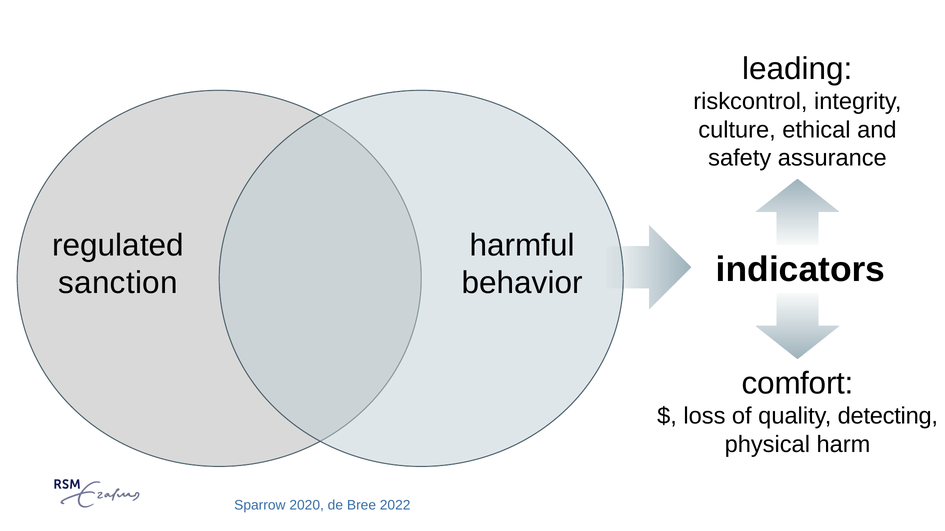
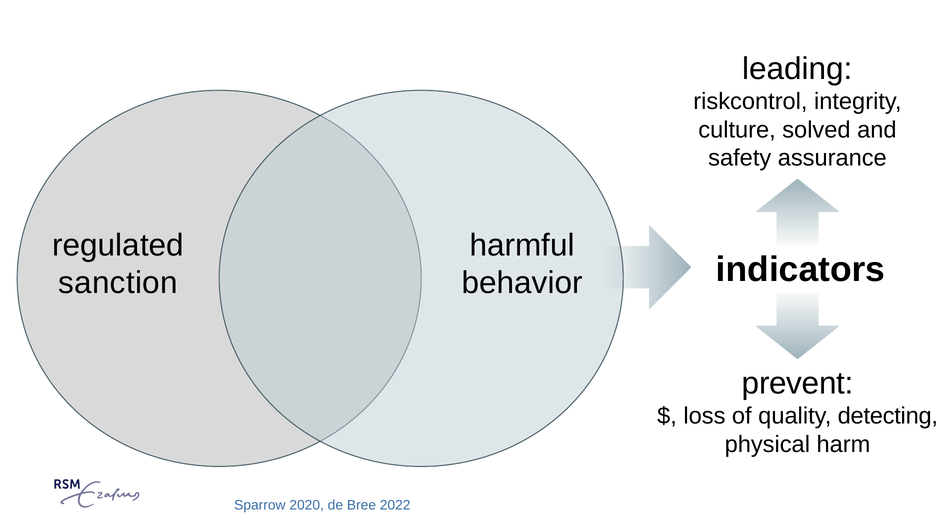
ethical: ethical -> solved (816, 130)
comfort: comfort -> prevent (798, 384)
